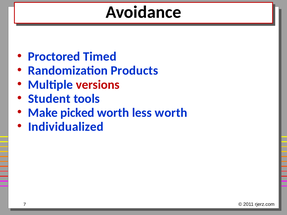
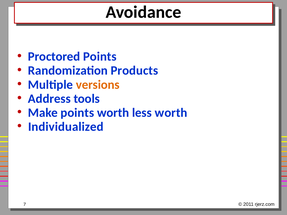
Proctored Timed: Timed -> Points (100, 57)
versions colour: red -> orange (98, 85)
Student: Student -> Address (49, 99)
Make picked: picked -> points (77, 113)
